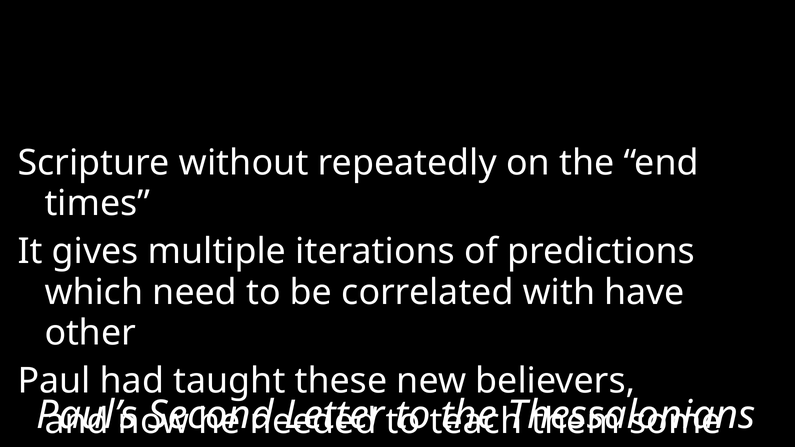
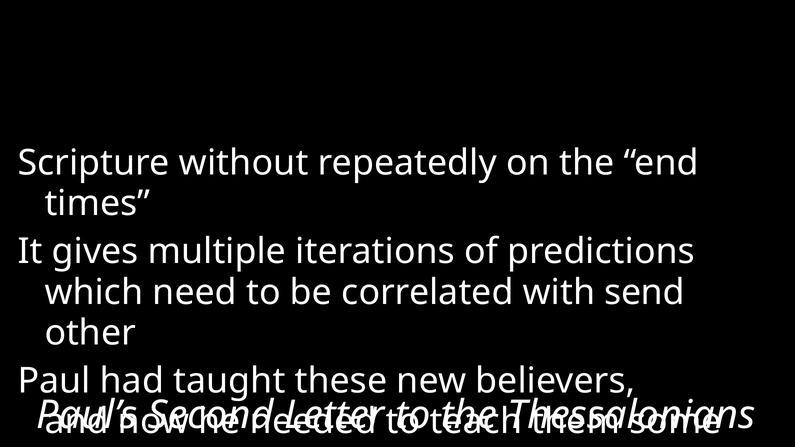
have: have -> send (644, 292)
